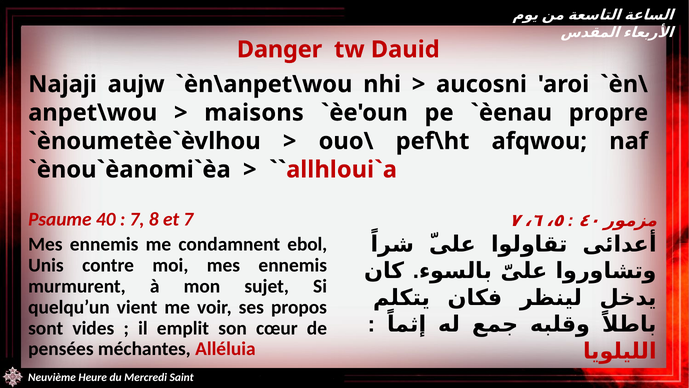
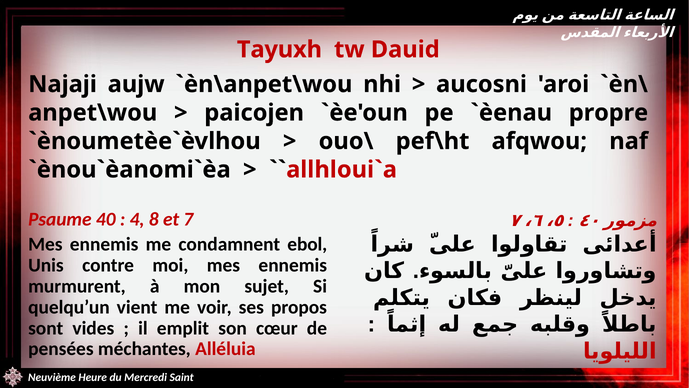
Danger: Danger -> Tayuxh (279, 49)
maisons: maisons -> paicojen (254, 113)
7: 7 -> 4 (137, 219)
